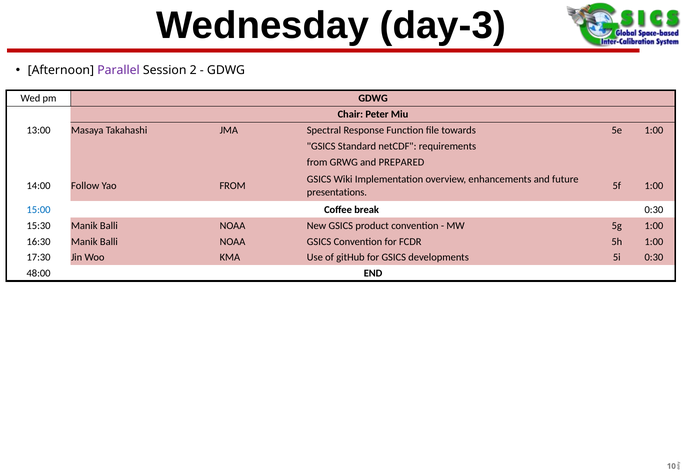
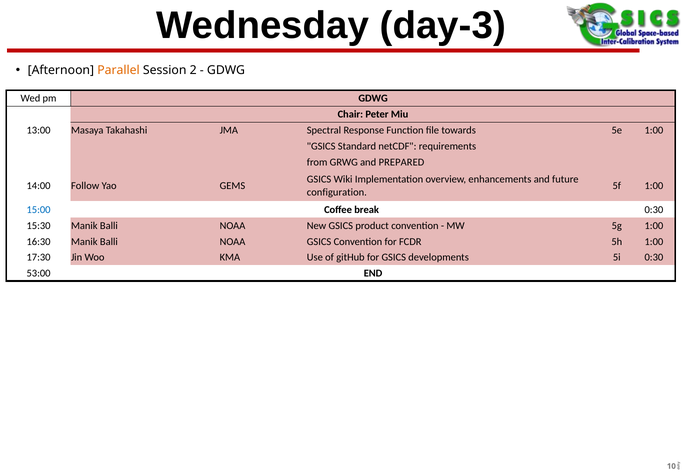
Parallel colour: purple -> orange (119, 70)
Yao FROM: FROM -> GEMS (232, 186)
presentations: presentations -> configuration (337, 192)
48:00: 48:00 -> 53:00 (39, 273)
